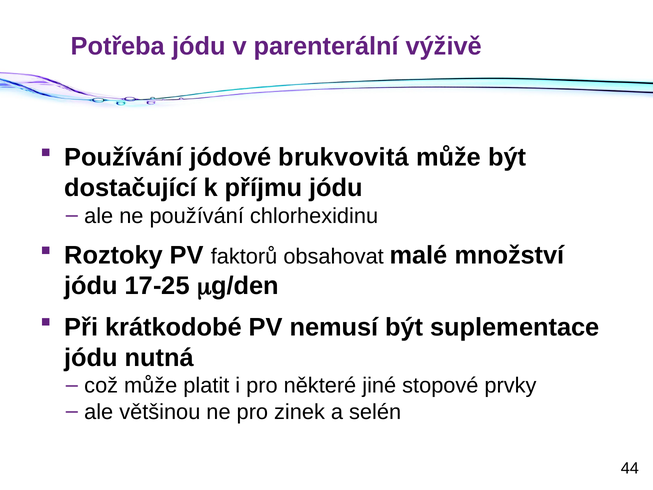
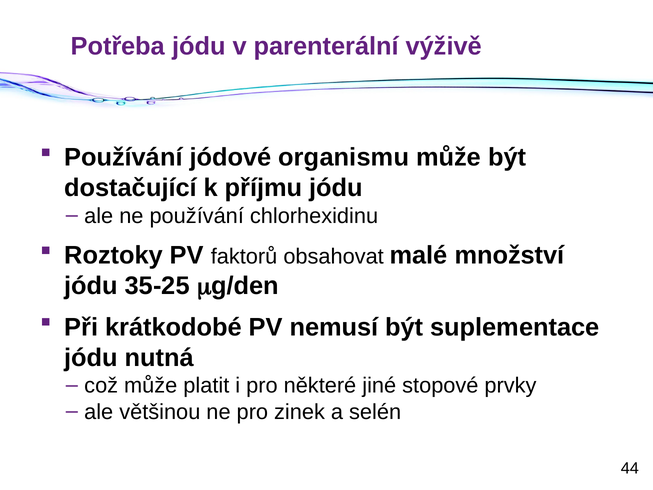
brukvovitá: brukvovitá -> organismu (344, 157)
17-25: 17-25 -> 35-25 (157, 286)
